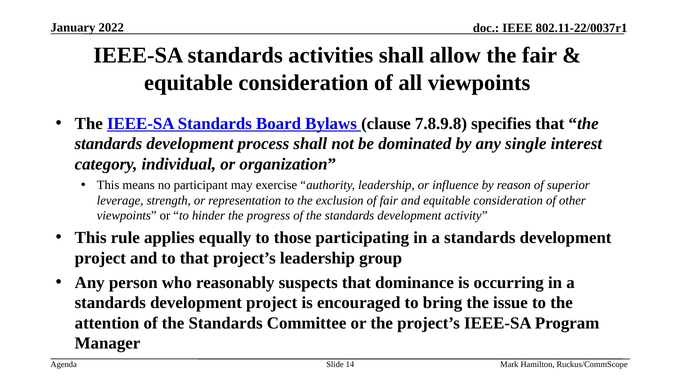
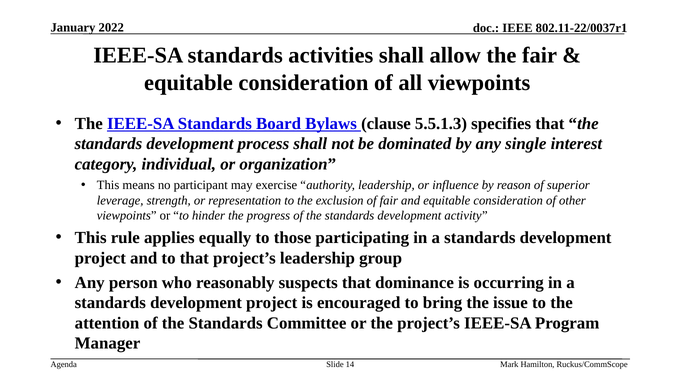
7.8.9.8: 7.8.9.8 -> 5.5.1.3 (441, 124)
